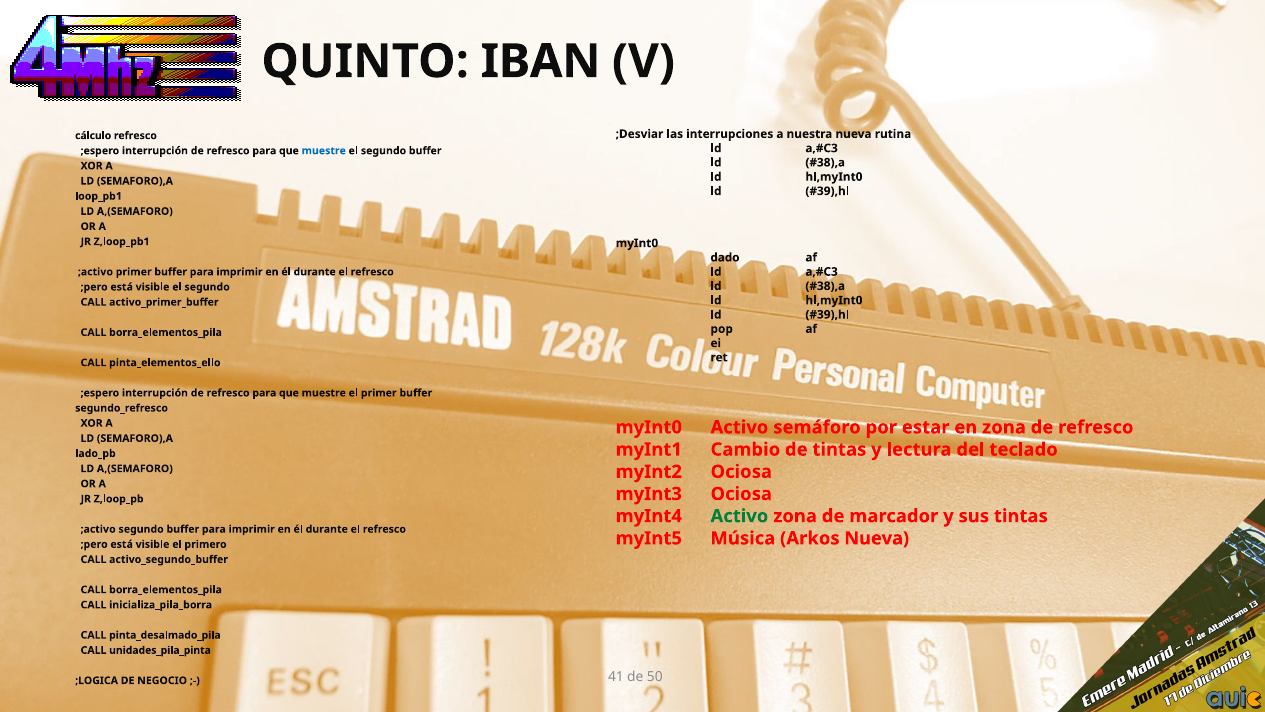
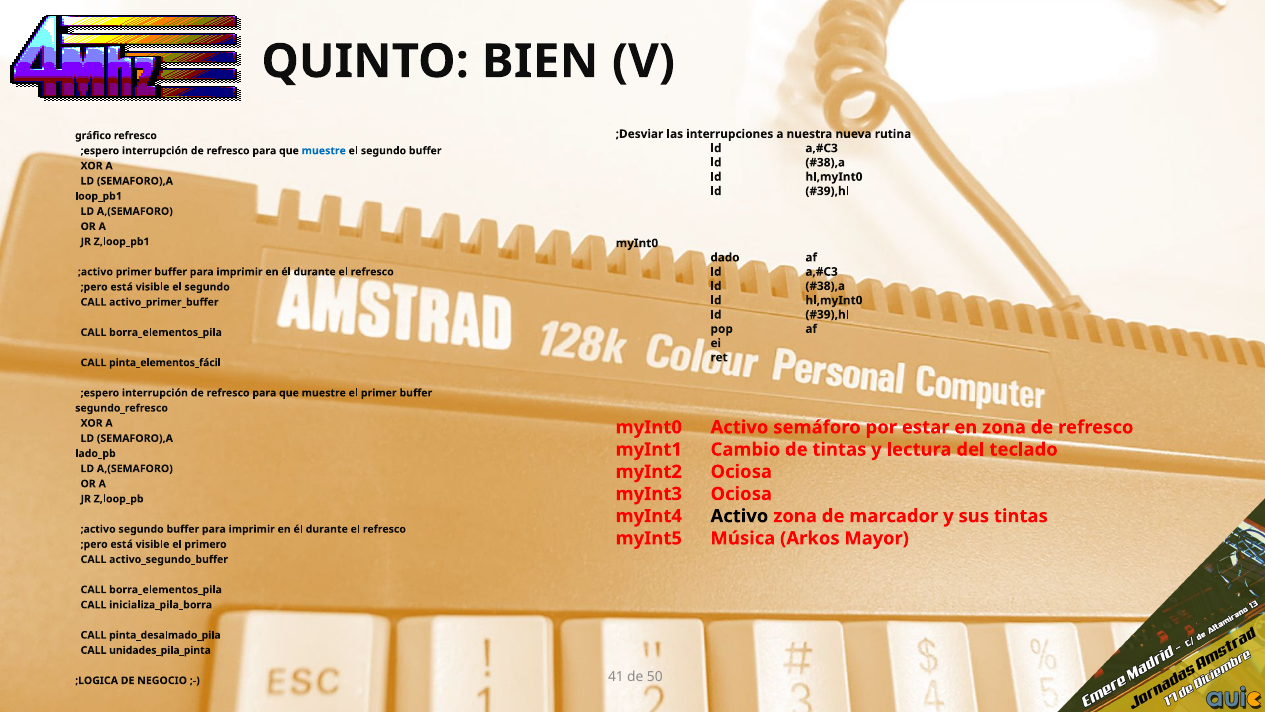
IBAN: IBAN -> BIEN (540, 61)
cálculo: cálculo -> gráfico (93, 136)
pinta_elementos_ello: pinta_elementos_ello -> pinta_elementos_fácil (165, 362)
Activo colour: green -> black (739, 516)
Arkos Nueva: Nueva -> Mayor (877, 538)
